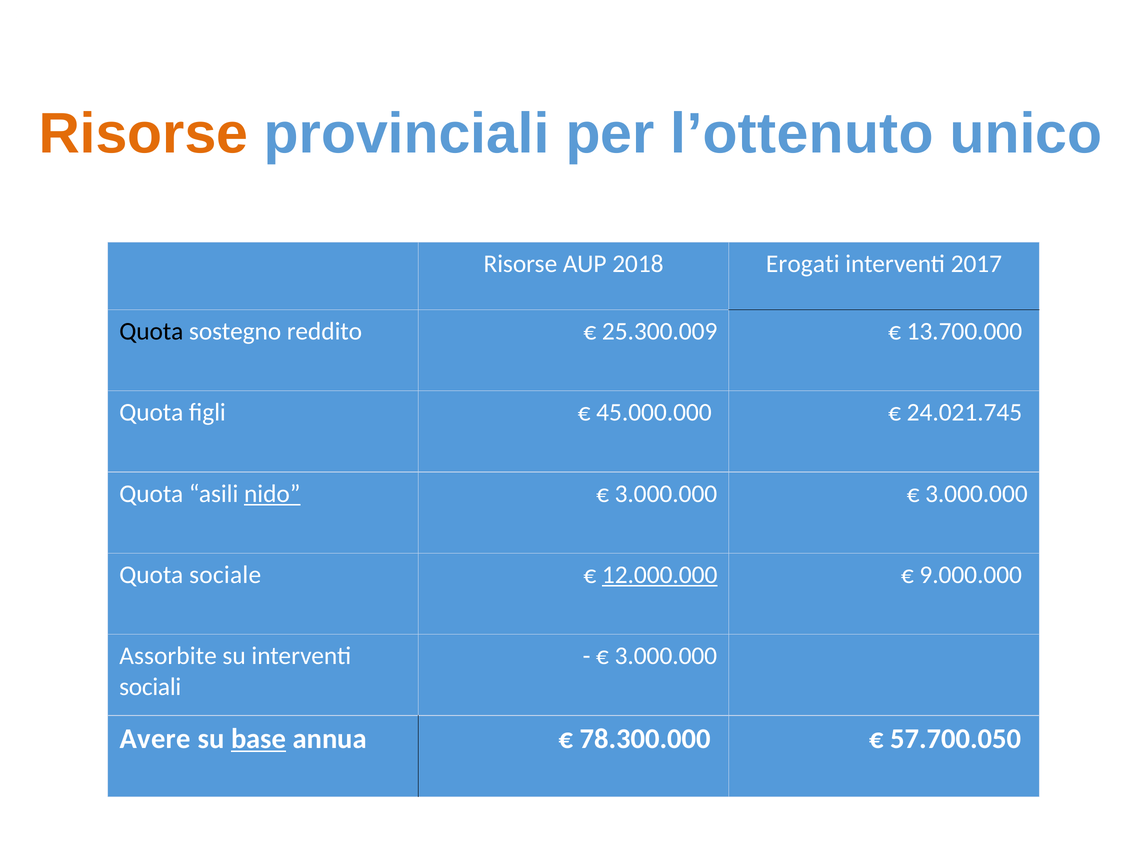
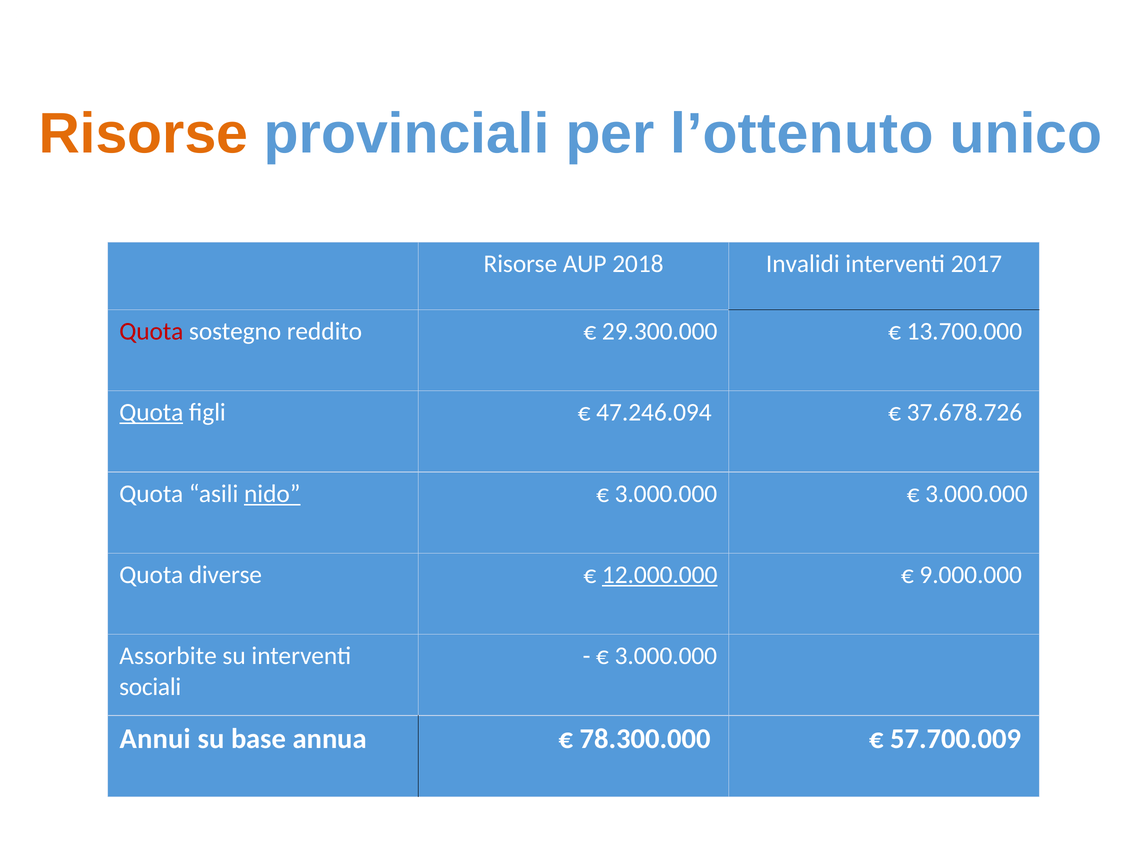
Erogati: Erogati -> Invalidi (803, 264)
Quota colour: black -> red (151, 331)
25.300.009: 25.300.009 -> 29.300.000 (660, 331)
Quota underline: none -> present (151, 412)
45.000.000: 45.000.000 -> 47.246.094 (654, 412)
24.021.745: 24.021.745 -> 37.678.726 (964, 412)
sociale: sociale -> diverse (225, 575)
Avere: Avere -> Annui (155, 739)
base underline: present -> none (259, 739)
57.700.050: 57.700.050 -> 57.700.009 (956, 739)
